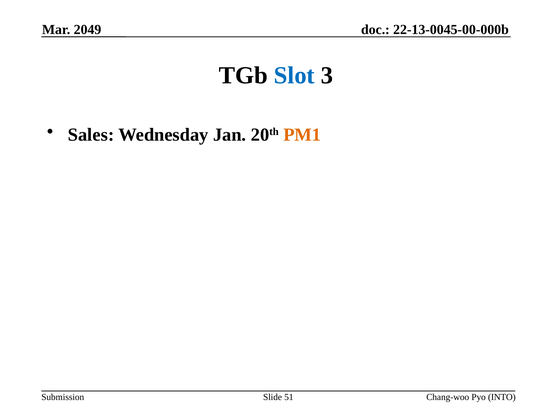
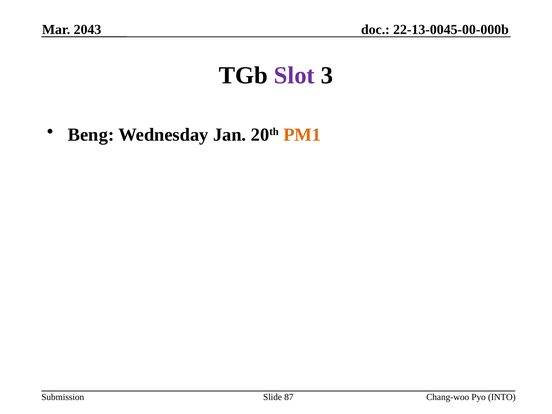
2049: 2049 -> 2043 (87, 30)
Slot colour: blue -> purple (294, 75)
Sales: Sales -> Beng (91, 135)
51: 51 -> 87 (289, 397)
